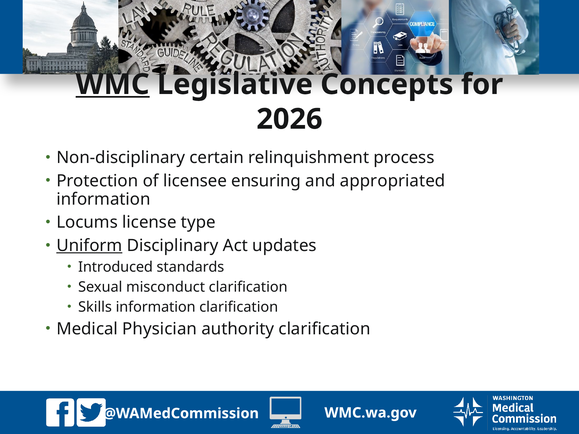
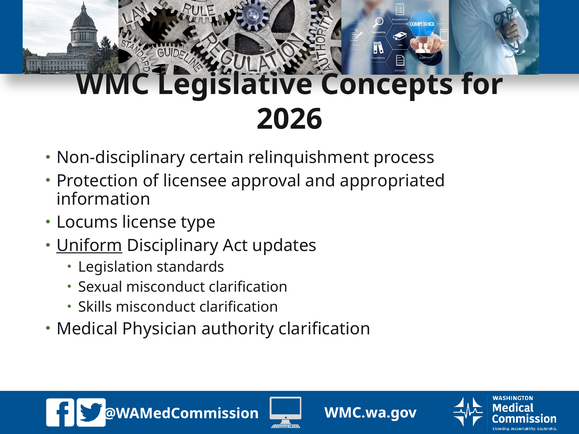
WMC underline: present -> none (113, 84)
ensuring: ensuring -> approval (266, 181)
Introduced: Introduced -> Legislation (115, 267)
Skills information: information -> misconduct (156, 307)
